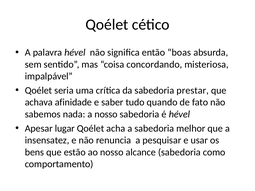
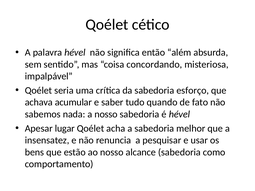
boas: boas -> além (179, 53)
prestar: prestar -> esforço (193, 91)
afinidade: afinidade -> acumular (73, 102)
